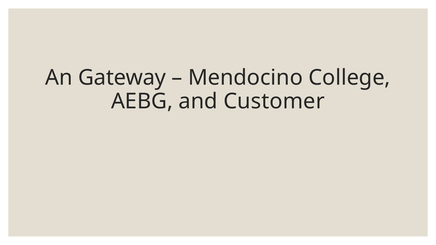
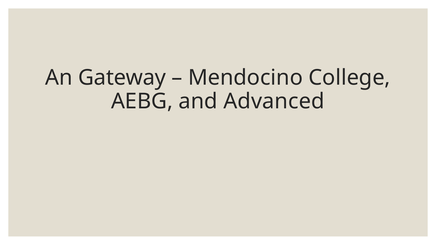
Customer: Customer -> Advanced (274, 101)
